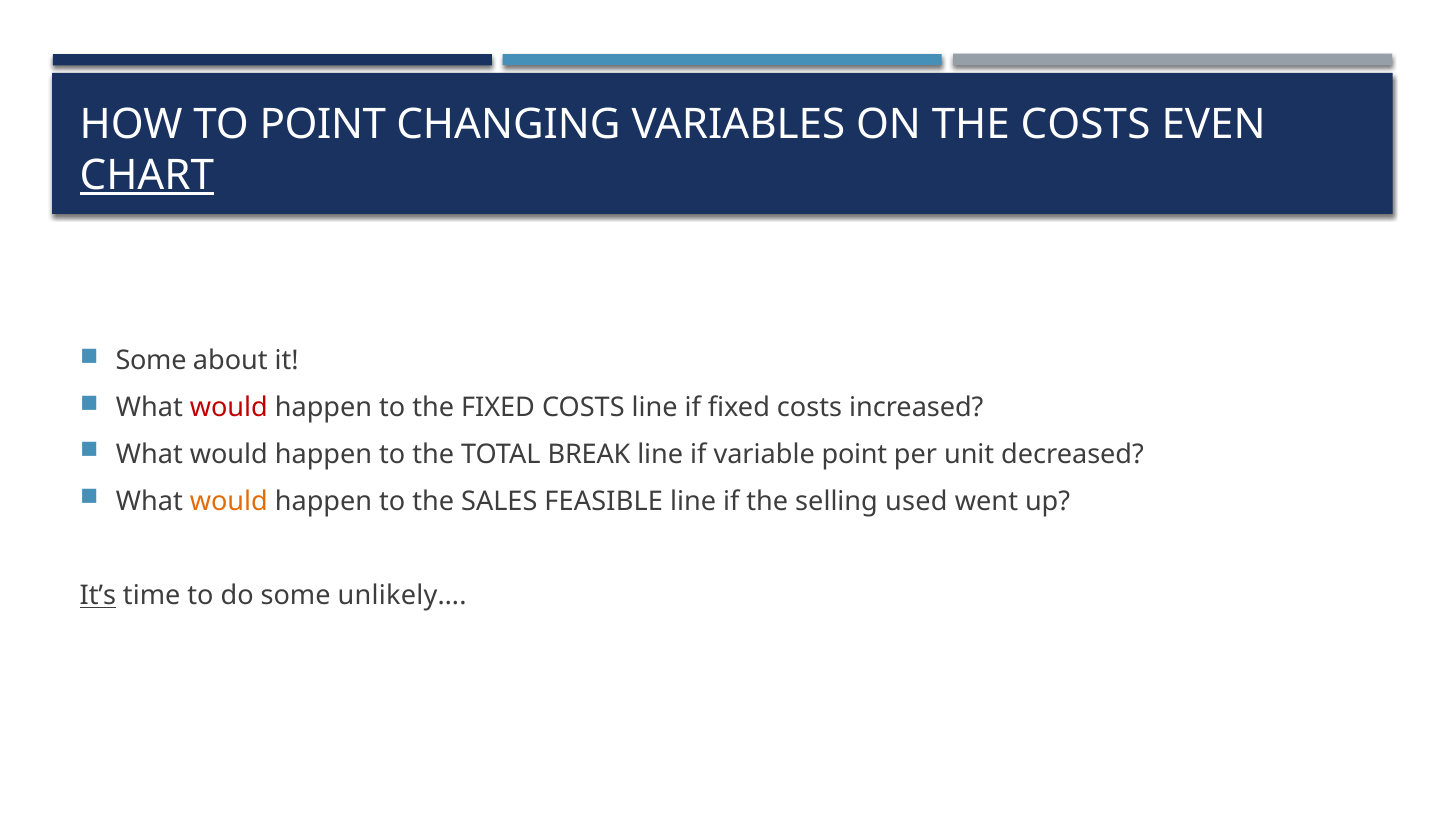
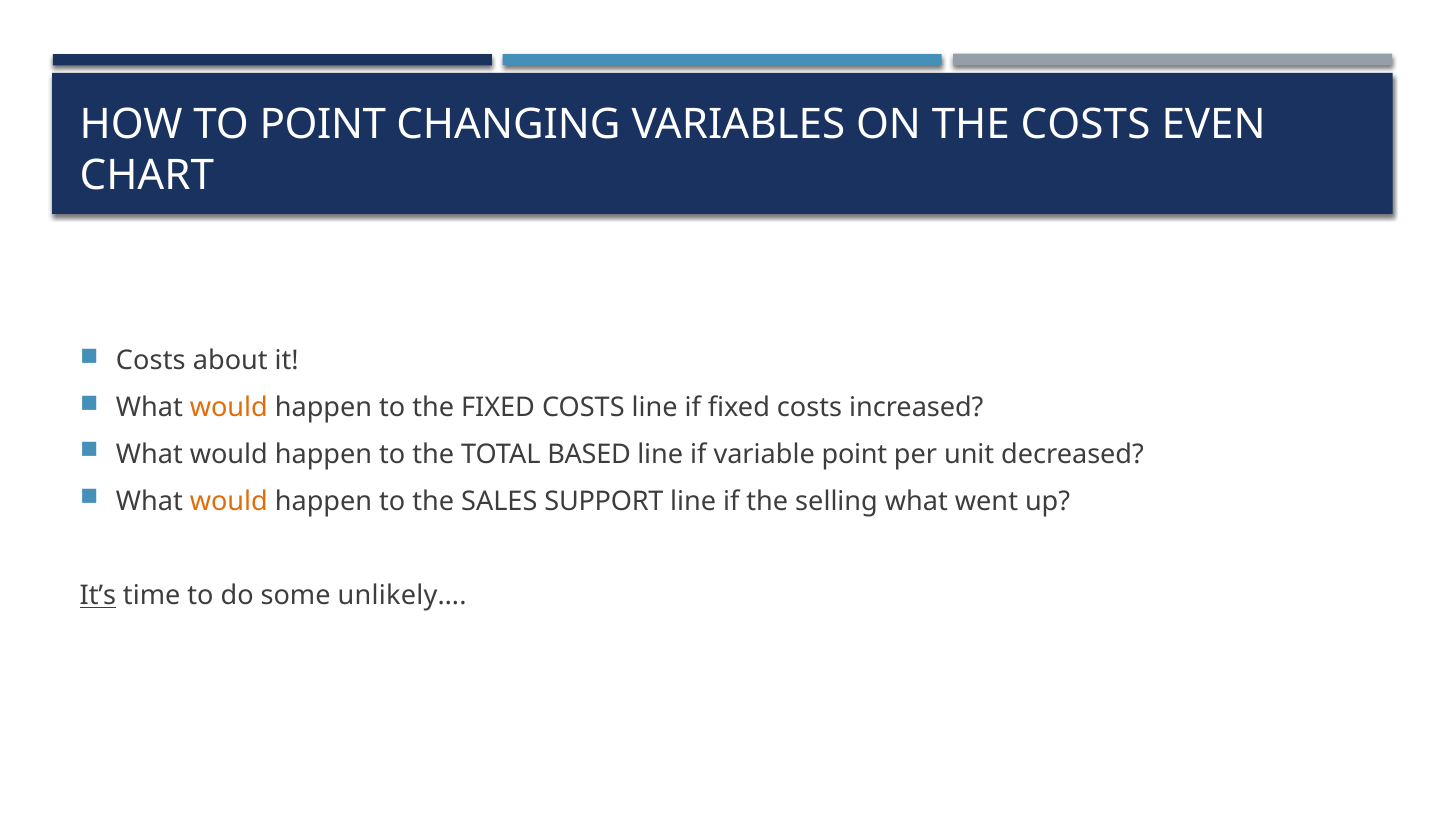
CHART underline: present -> none (147, 176)
Some: Some -> Costs (151, 361)
would colour: red -> orange (229, 408)
BREAK: BREAK -> BASED (589, 455)
FEASIBLE: FEASIBLE -> SUPPORT (604, 502)
selling used: used -> what (916, 502)
